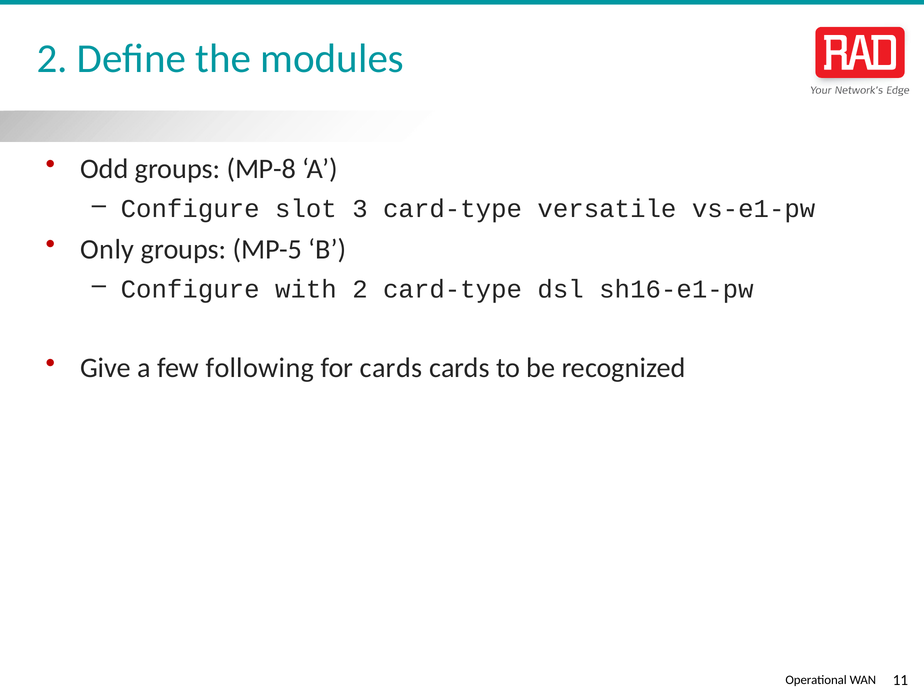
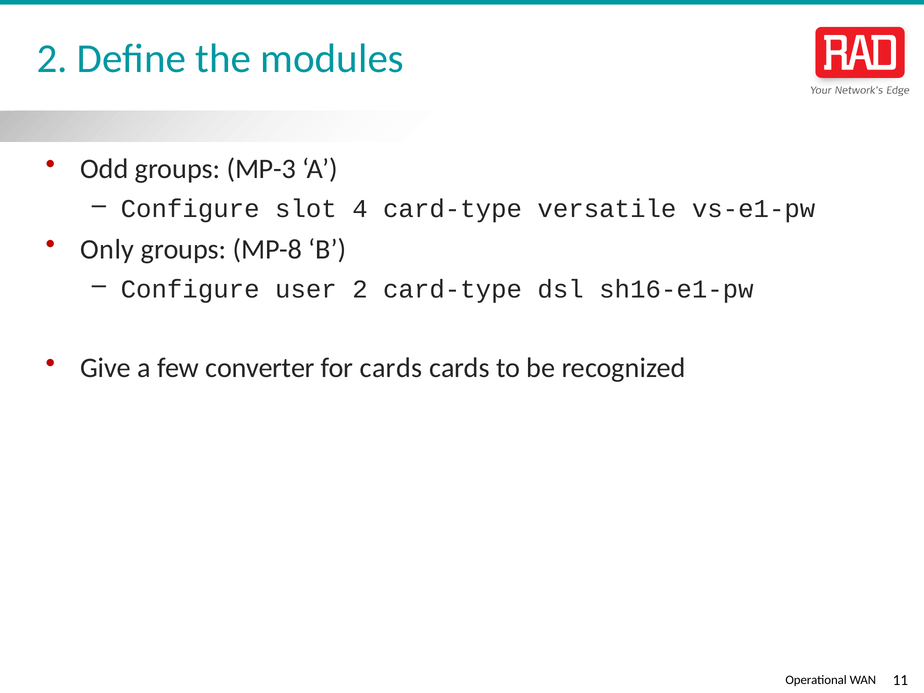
MP-8: MP-8 -> MP-3 (261, 169)
3: 3 -> 4 (360, 209)
MP-5: MP-5 -> MP-8 (267, 249)
with: with -> user (306, 289)
following: following -> converter (260, 368)
